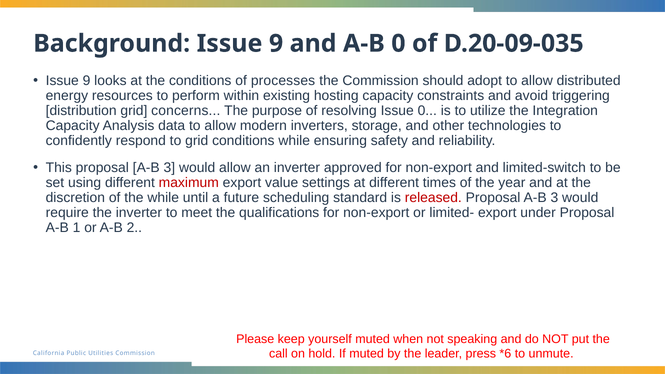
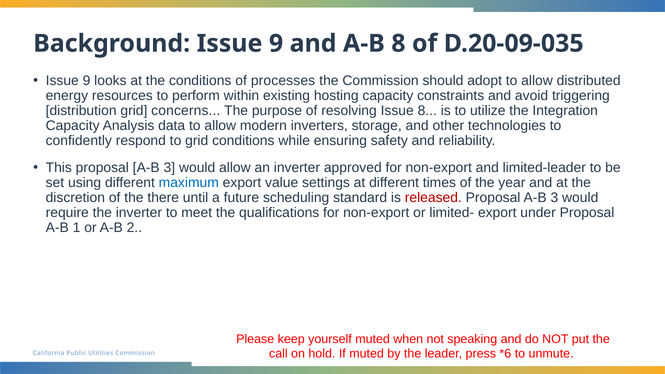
A-B 0: 0 -> 8 (398, 43)
Issue 0: 0 -> 8 (427, 110)
limited-switch: limited-switch -> limited-leader (544, 168)
maximum colour: red -> blue (189, 183)
the while: while -> there (163, 198)
